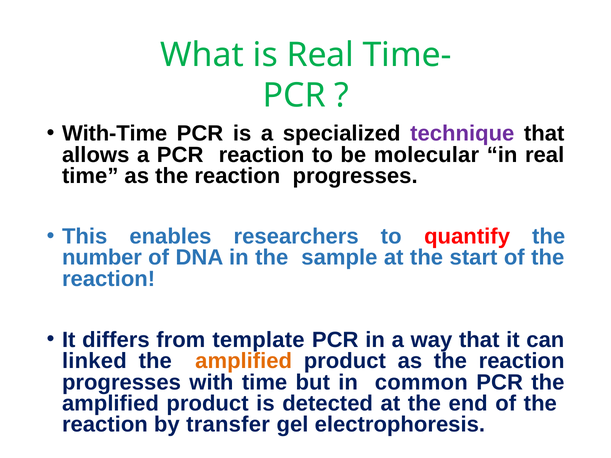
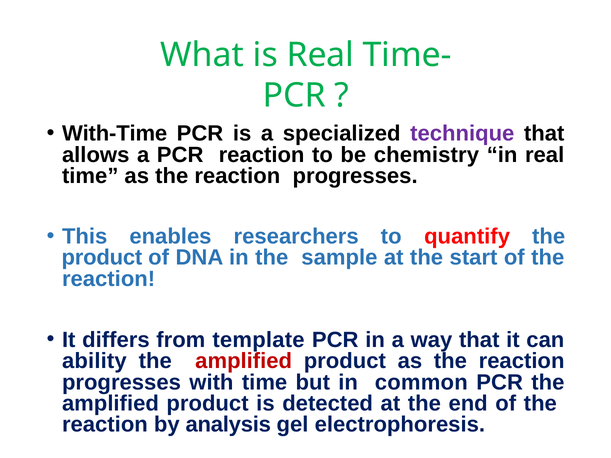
molecular: molecular -> chemistry (426, 155)
number: number -> product (102, 258)
linked: linked -> ability (94, 361)
amplified colour: orange -> red (244, 361)
transfer: transfer -> analysis (228, 425)
